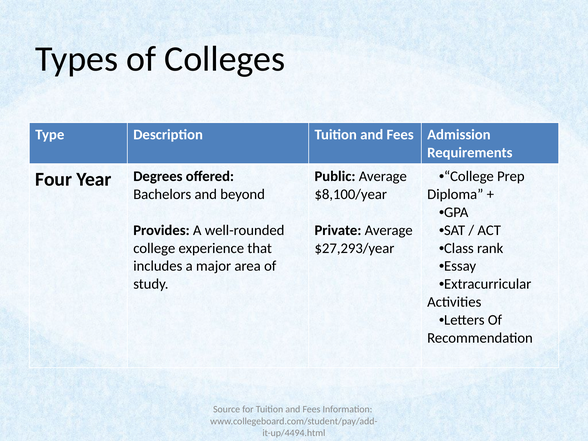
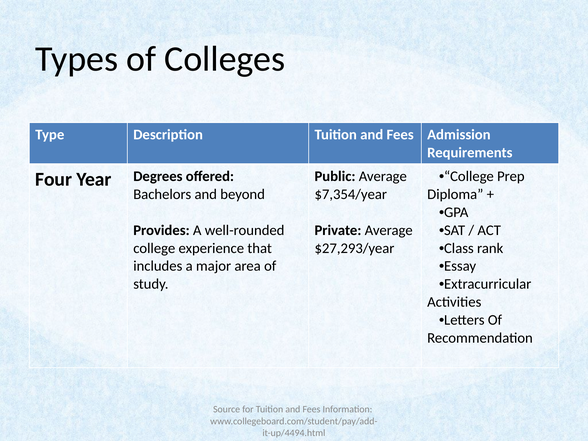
$8,100/year: $8,100/year -> $7,354/year (351, 194)
